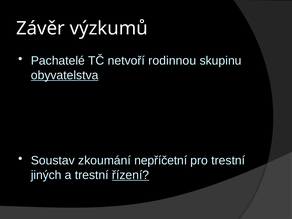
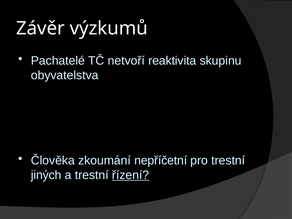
rodinnou: rodinnou -> reaktivita (172, 61)
obyvatelstva underline: present -> none (65, 75)
Soustav: Soustav -> Člověka (53, 160)
